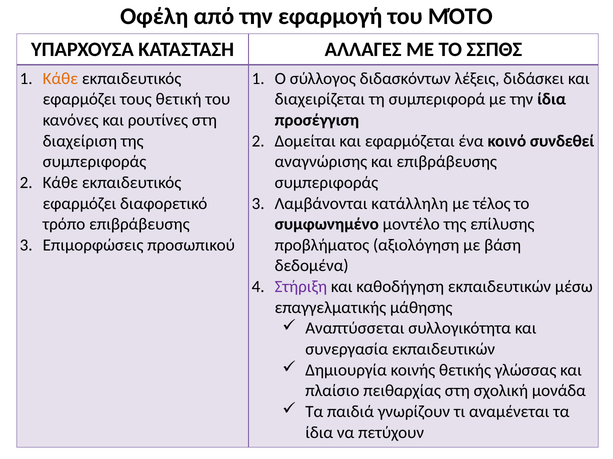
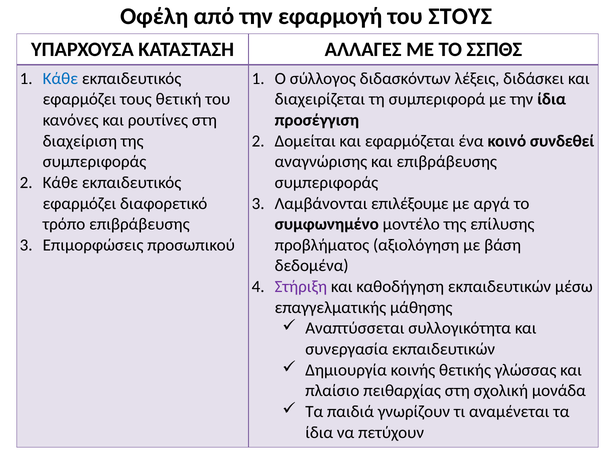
ΜΌΤΟ: ΜΌΤΟ -> ΣΤΟΥΣ (460, 17)
Κάθε colour: orange -> blue (60, 79)
κατάλληλη: κατάλληλη -> επιλέξουμε (410, 204)
τέλος: τέλος -> αργά (492, 204)
